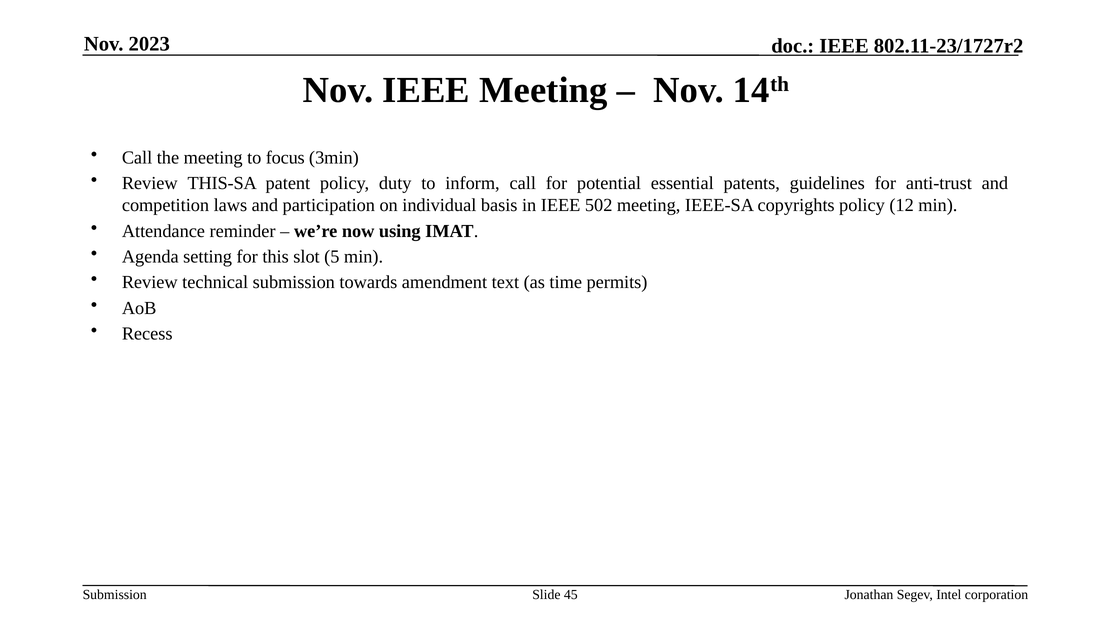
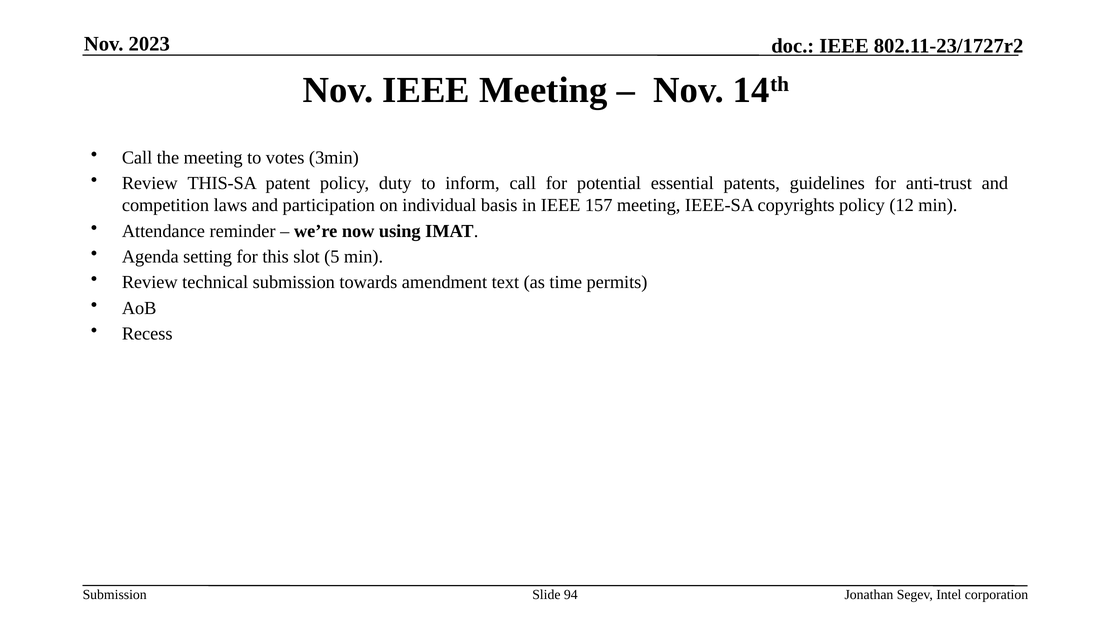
focus: focus -> votes (285, 157)
502: 502 -> 157 (599, 205)
45: 45 -> 94 (571, 594)
